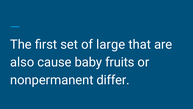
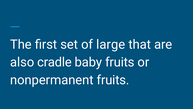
cause: cause -> cradle (54, 62)
nonpermanent differ: differ -> fruits (113, 80)
